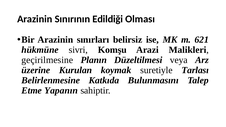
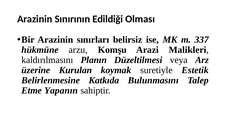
621: 621 -> 337 (202, 40)
sivri: sivri -> arzu (78, 50)
geçirilmesine: geçirilmesine -> kaldırılmasını (47, 60)
Tarlası: Tarlası -> Estetik (195, 70)
